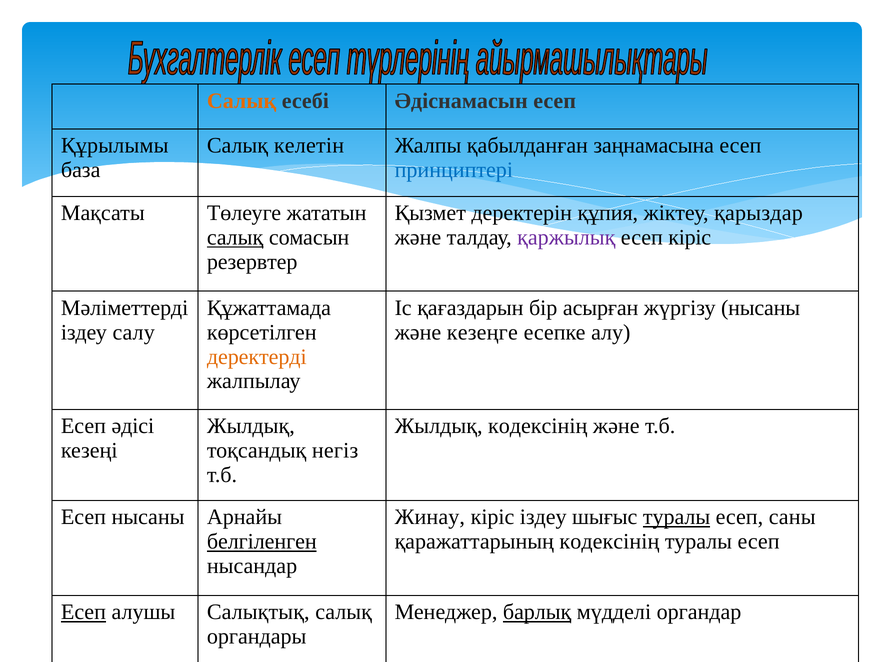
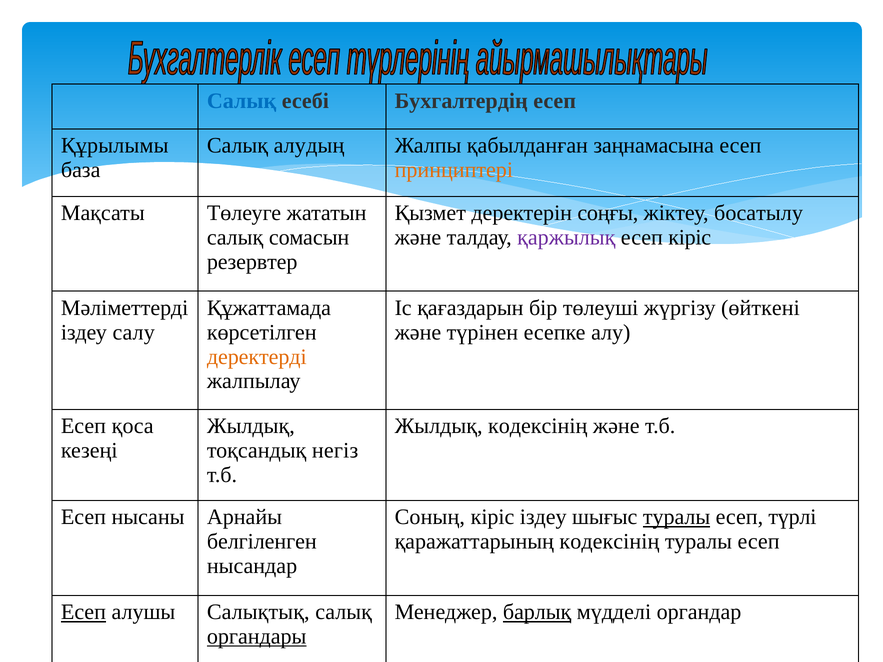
Салық colour: orange -> blue (242, 101)
Әдіснамасын: Әдіснамасын -> Бухгалтердің (461, 101)
келетін: келетін -> алудың (309, 146)
принциптері colour: blue -> orange (454, 170)
құпия: құпия -> соңғы (608, 213)
қарыздар: қарыздар -> босатылу (759, 213)
салық underline: present -> none (235, 238)
асырған: асырған -> төлеуші (601, 308)
жүргізу нысаны: нысаны -> өйткені (760, 308)
кезеңге: кезеңге -> түрінен (482, 332)
әдісі: әдісі -> қоса (133, 426)
Жинау: Жинау -> Соның (430, 517)
саны: саны -> түрлі (792, 517)
белгіленген underline: present -> none (262, 542)
органдары underline: none -> present (257, 637)
